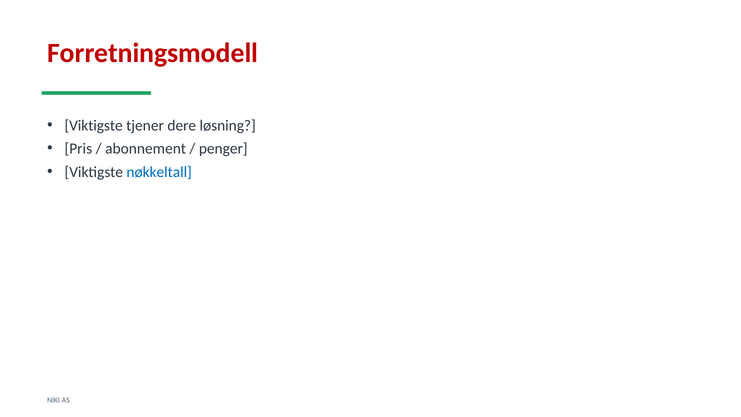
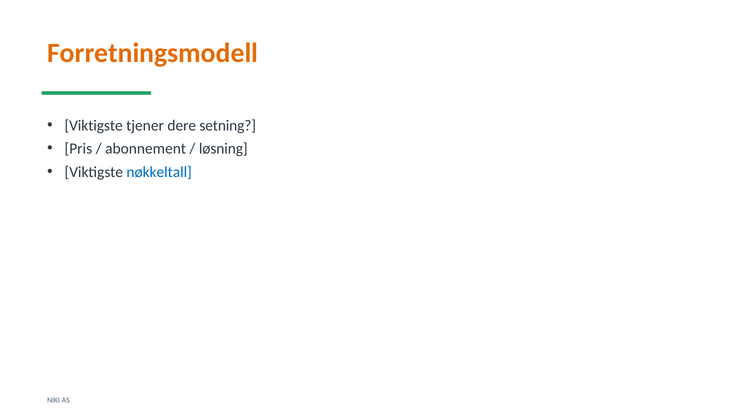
Forretningsmodell colour: red -> orange (153, 53)
løsning: løsning -> setning (228, 126)
penger: penger -> løsning (223, 149)
